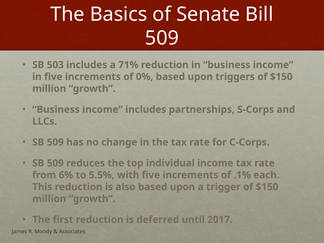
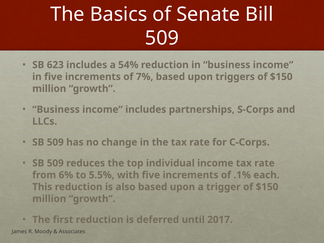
503: 503 -> 623 (55, 65)
71%: 71% -> 54% (128, 65)
0%: 0% -> 7% (145, 77)
